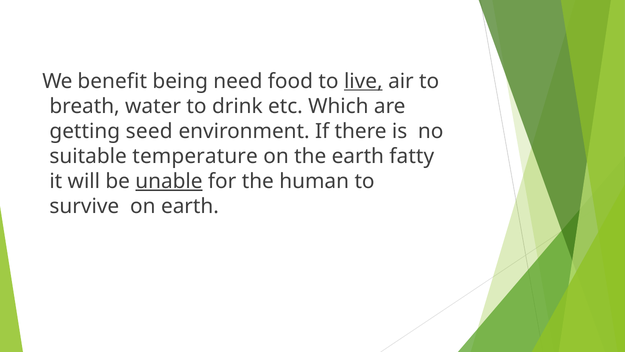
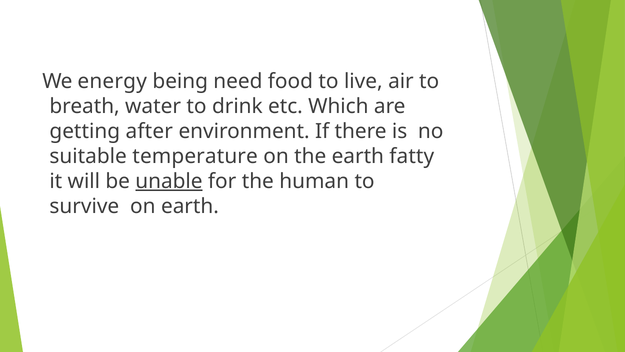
benefit: benefit -> energy (112, 81)
live underline: present -> none (363, 81)
seed: seed -> after (149, 131)
